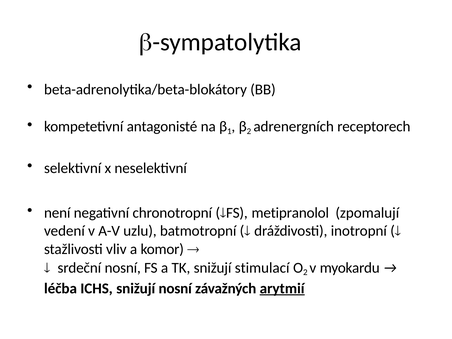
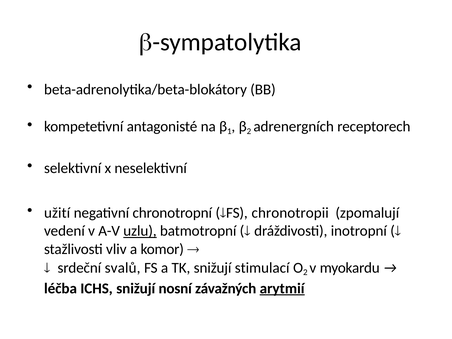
není: není -> užití (57, 213)
metipranolol: metipranolol -> chronotropii (290, 213)
uzlu underline: none -> present (140, 231)
srdeční nosní: nosní -> svalů (123, 268)
